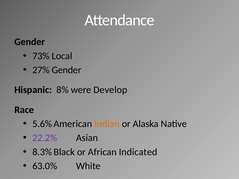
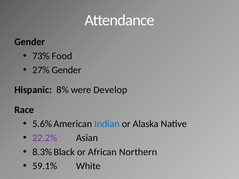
Local: Local -> Food (62, 56)
Indian colour: orange -> blue (107, 124)
Indicated: Indicated -> Northern (138, 152)
63.0%: 63.0% -> 59.1% (45, 166)
